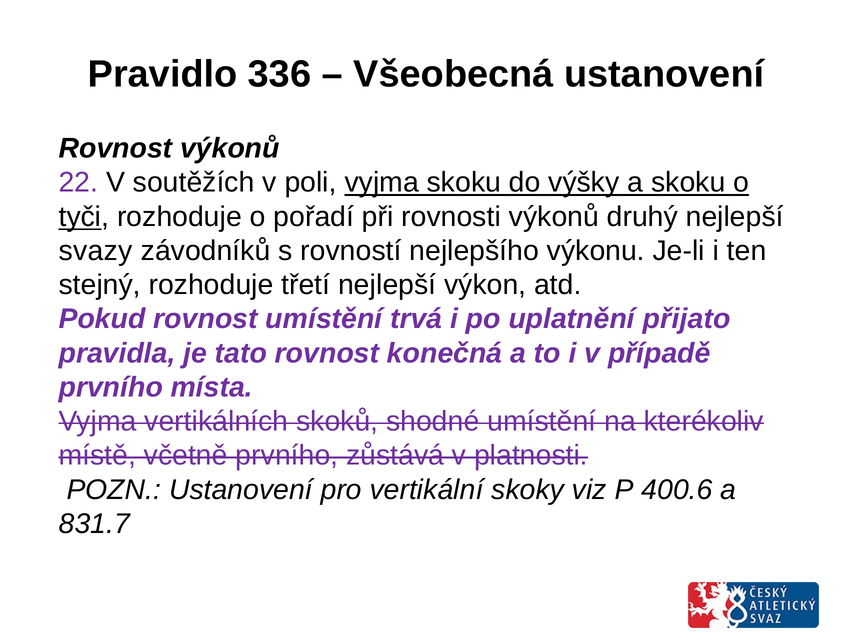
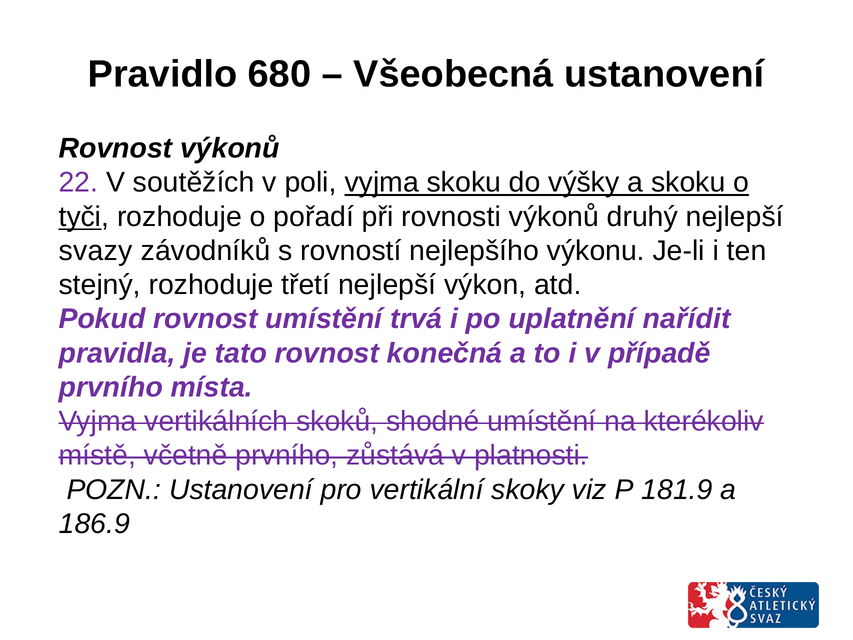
336: 336 -> 680 (280, 74)
přijato: přijato -> nařídit (687, 319)
400.6: 400.6 -> 181.9 (677, 490)
831.7: 831.7 -> 186.9 (94, 524)
